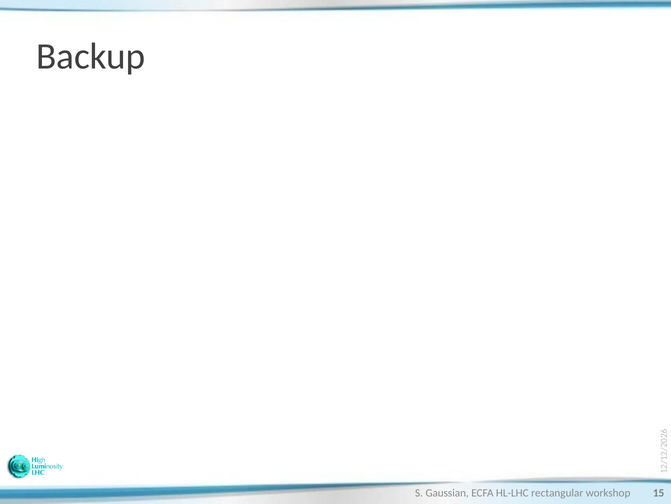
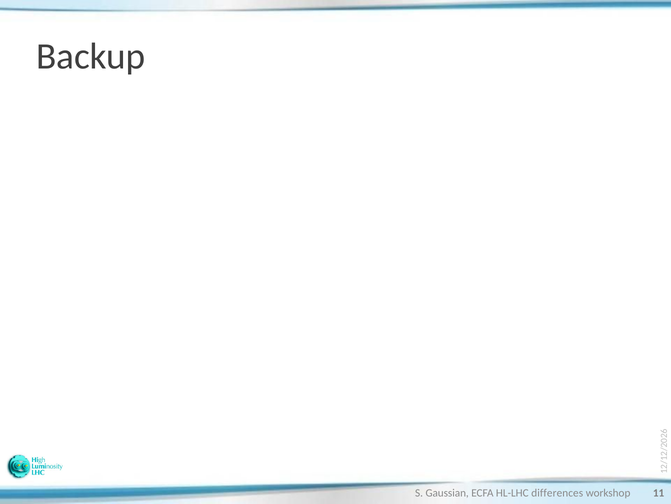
rectangular: rectangular -> differences (557, 492)
15: 15 -> 11 (659, 492)
